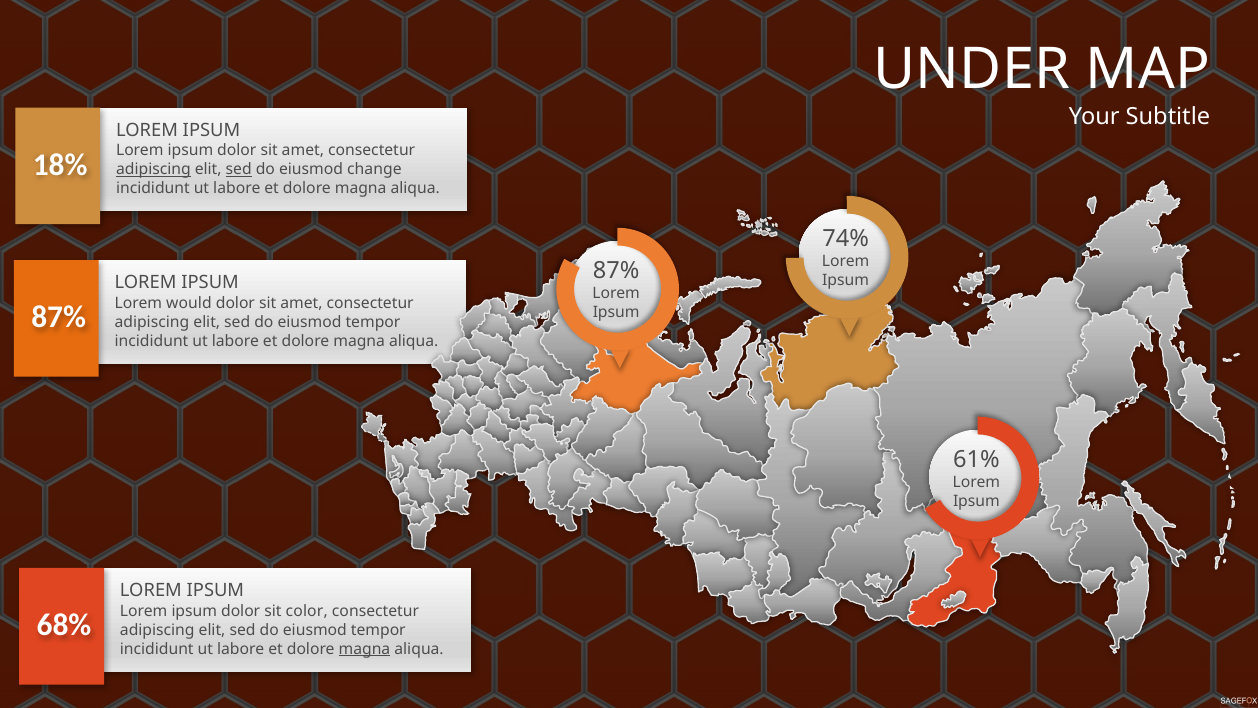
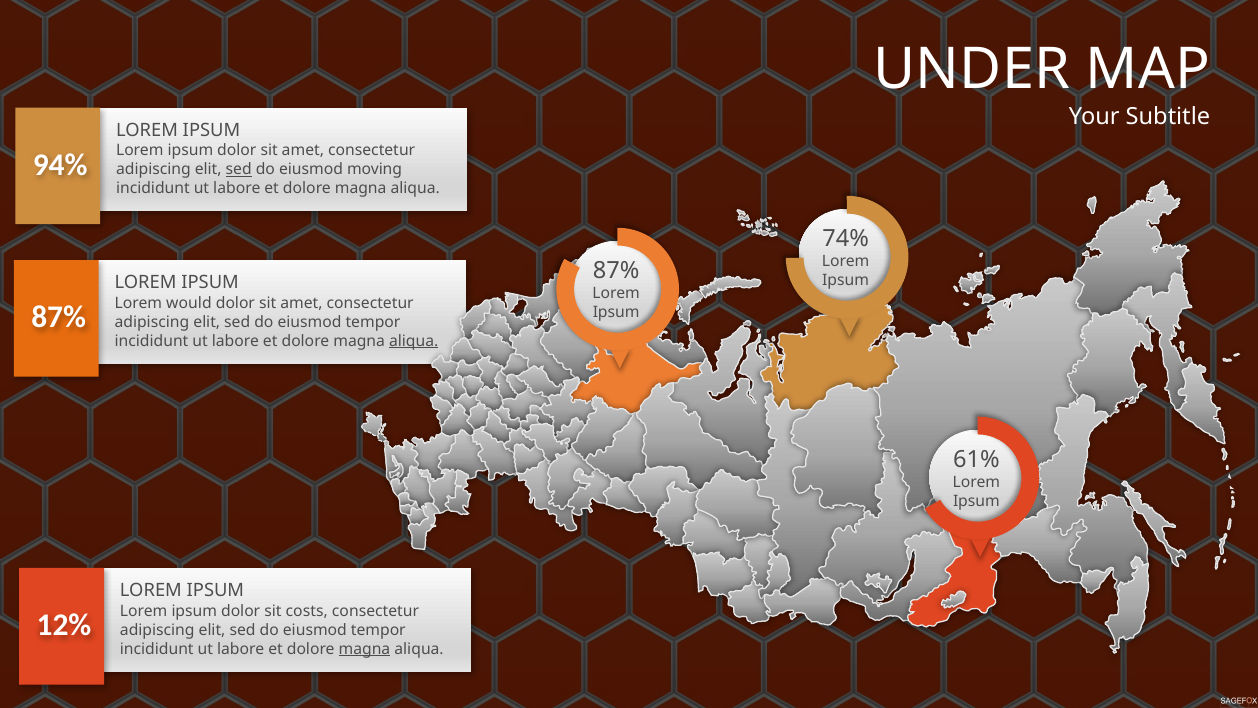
18%: 18% -> 94% (60, 165)
adipiscing underline: present -> none (153, 170)
change: change -> moving (374, 170)
aliqua underline: none -> present (414, 341)
color: color -> costs (307, 611)
68%: 68% -> 12% (64, 625)
